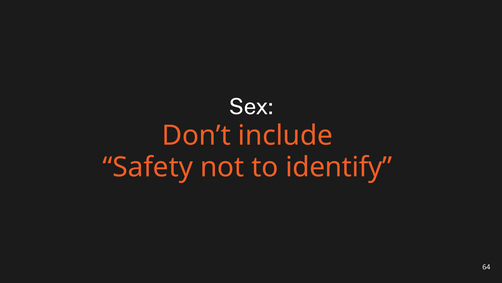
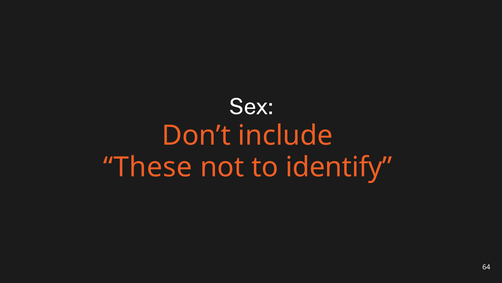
Safety: Safety -> These (148, 167)
